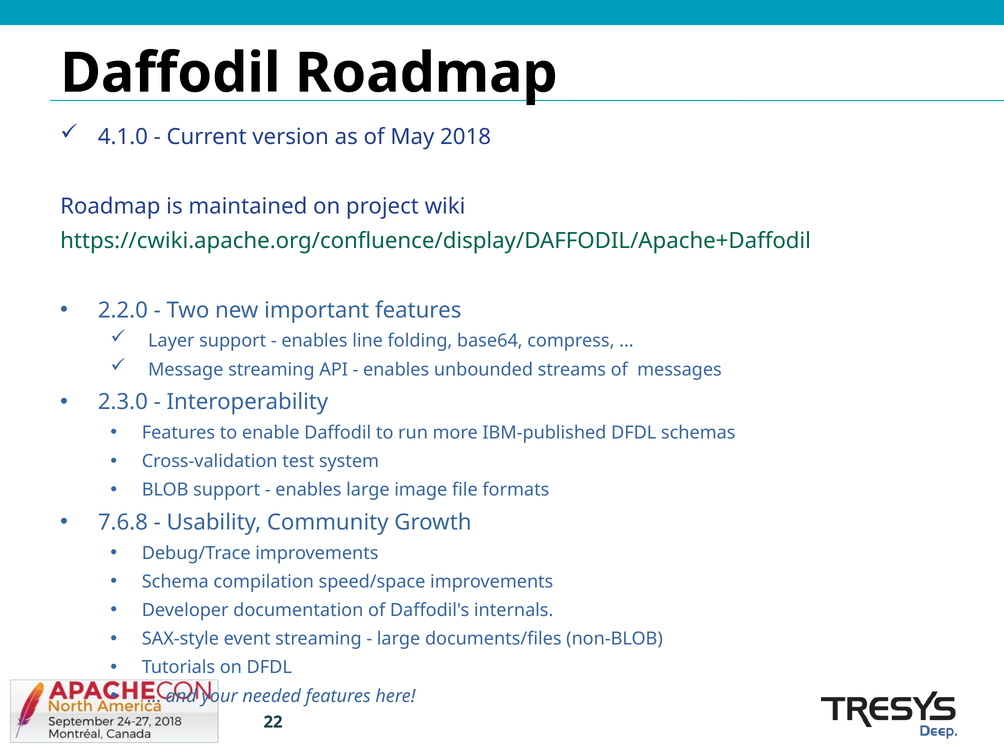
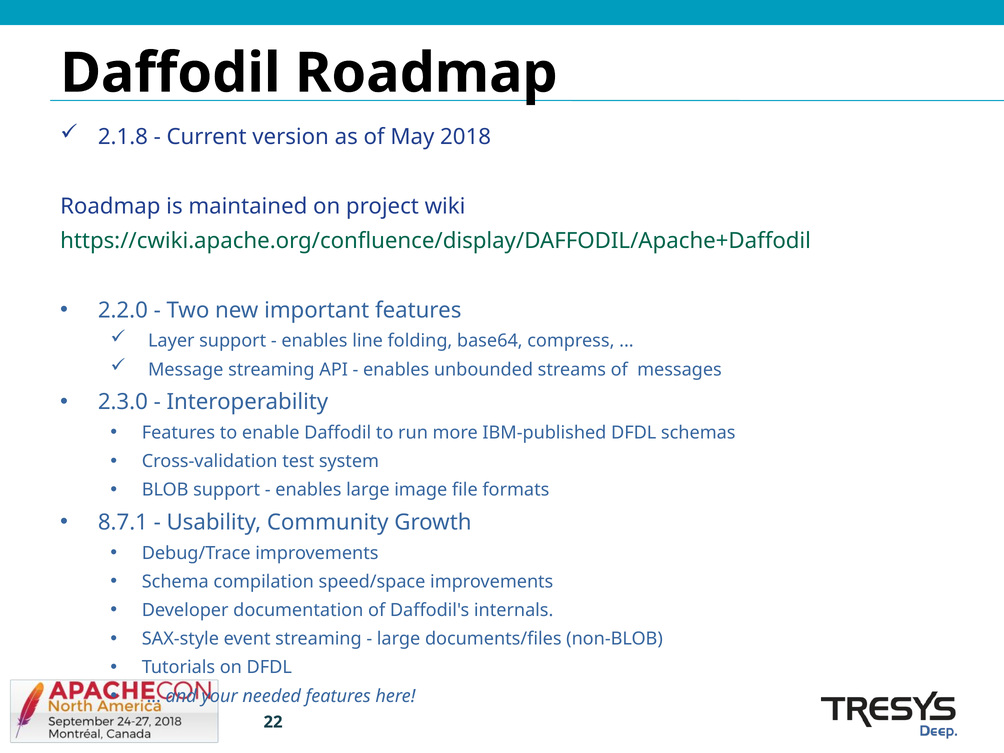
4.1.0: 4.1.0 -> 2.1.8 (123, 137)
7.6.8: 7.6.8 -> 8.7.1 (123, 522)
